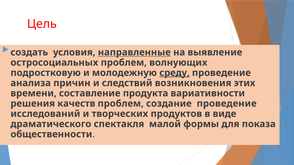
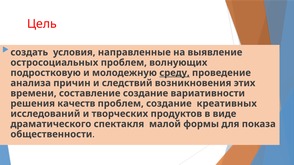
направленные underline: present -> none (134, 52)
составление продукта: продукта -> создание (146, 93)
создание проведение: проведение -> креативных (227, 104)
